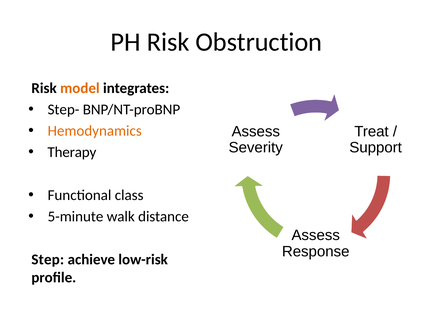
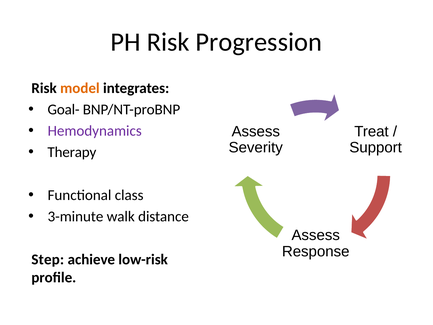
Obstruction: Obstruction -> Progression (259, 42)
Step-: Step- -> Goal- (64, 109)
Hemodynamics colour: orange -> purple (95, 131)
5-minute: 5-minute -> 3-minute (75, 216)
